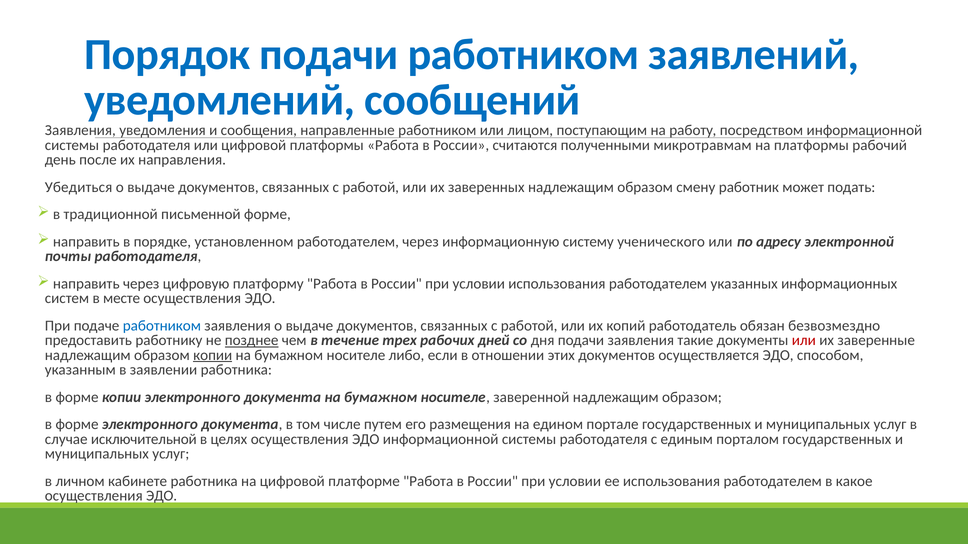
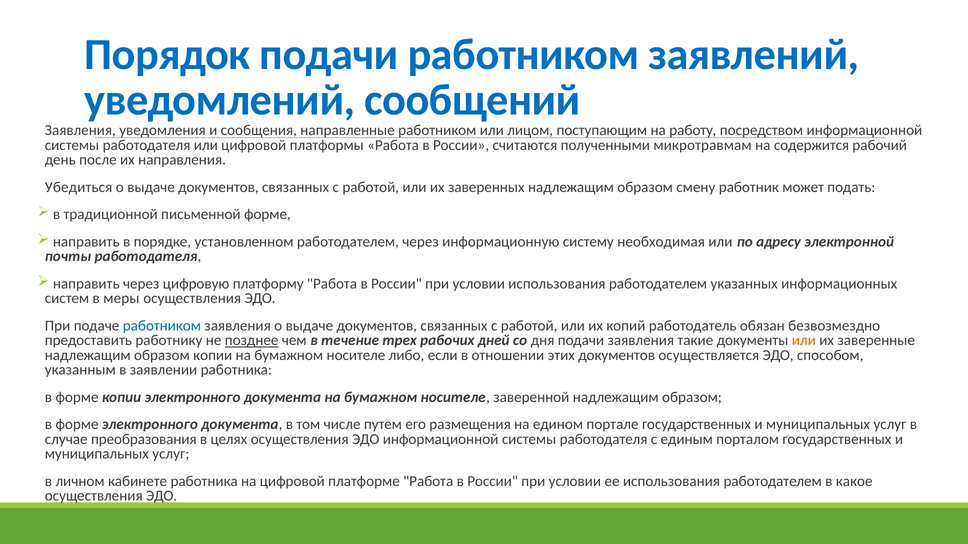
на платформы: платформы -> содержится (811, 145)
ученического: ученического -> необходимая (661, 242)
месте: месте -> меры (121, 299)
или colour: red -> orange (804, 341)
копии underline: present -> none (213, 355)
исключительной: исключительной -> преобразования (144, 440)
